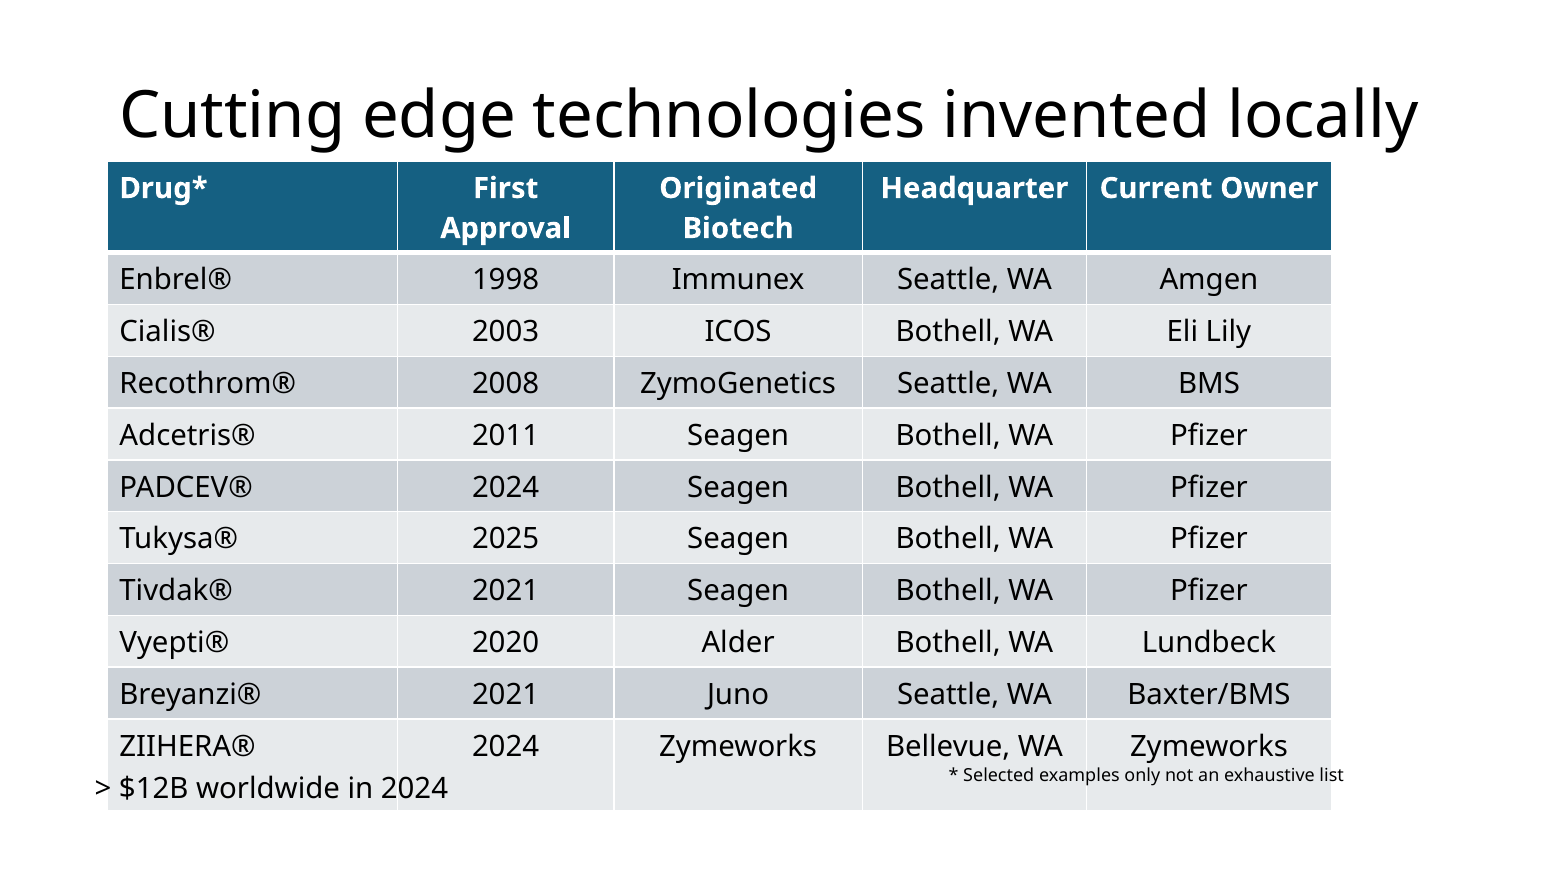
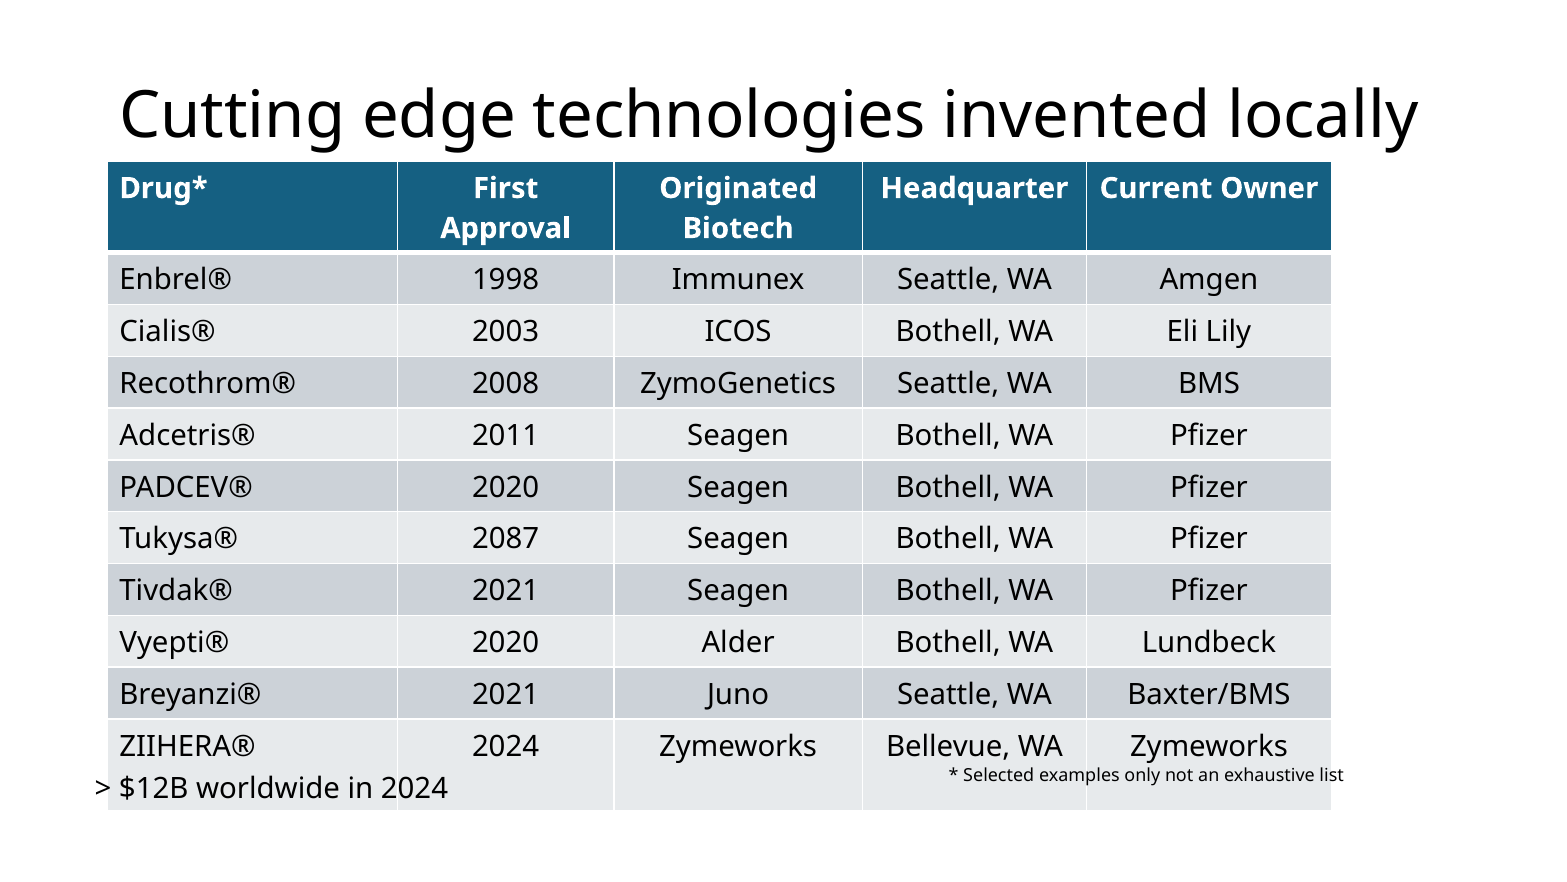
PADCEV® 2024: 2024 -> 2020 (506, 487)
2025: 2025 -> 2087 (506, 539)
